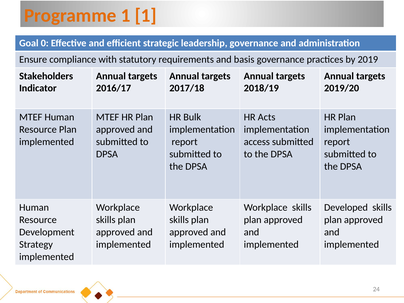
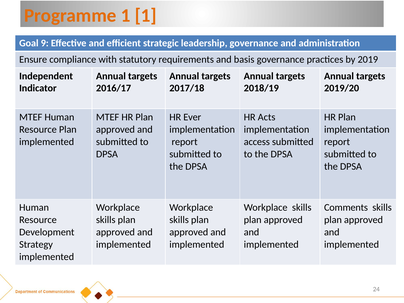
0: 0 -> 9 (45, 43)
Stakeholders: Stakeholders -> Independent (46, 76)
Bulk: Bulk -> Ever (192, 117)
Developed: Developed -> Comments (346, 207)
